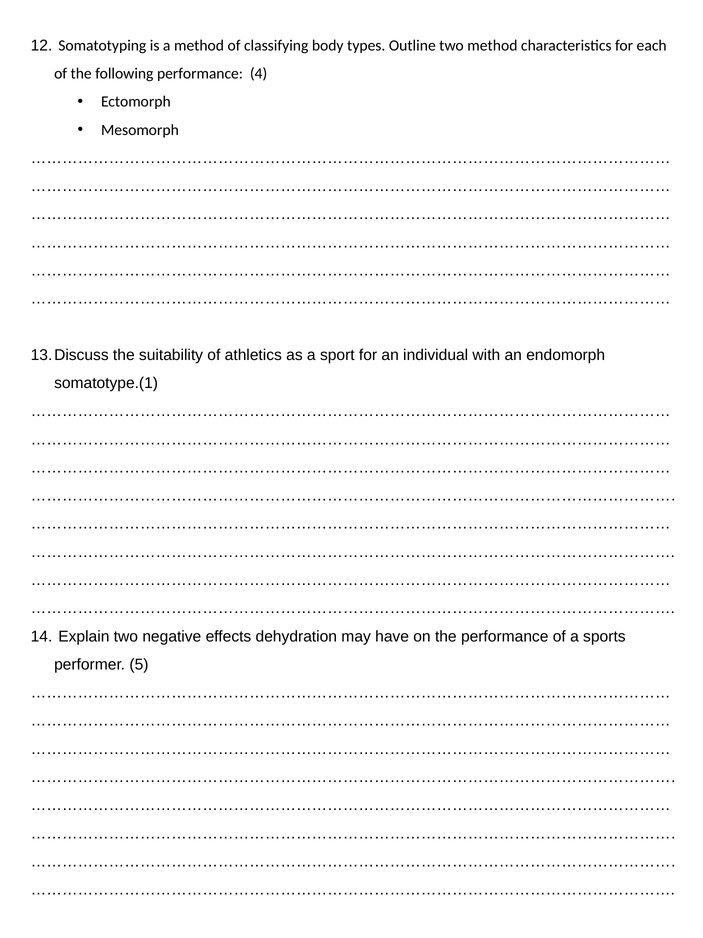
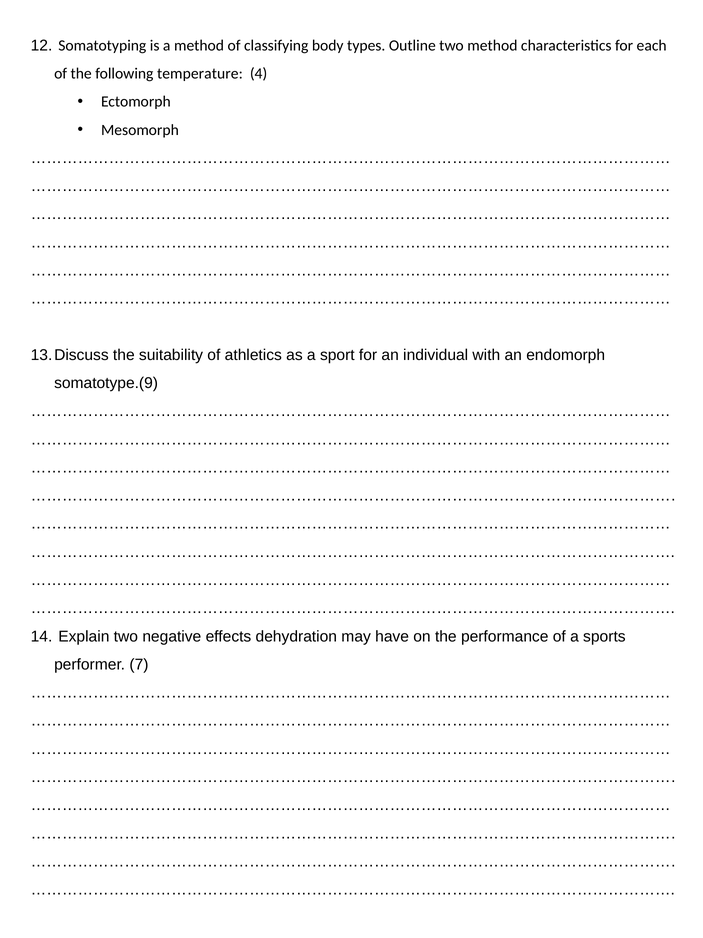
following performance: performance -> temperature (200, 74)
somatotype.(1: somatotype.(1 -> somatotype.(9 (106, 383)
5: 5 -> 7 (139, 664)
